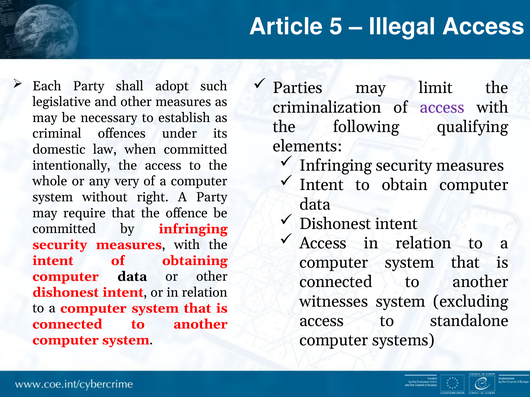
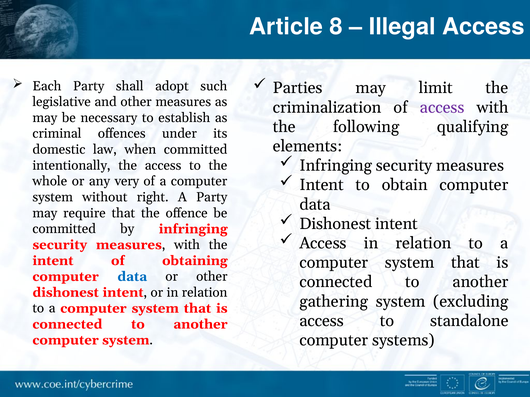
5: 5 -> 8 (336, 27)
data colour: black -> blue (132, 277)
witnesses: witnesses -> gathering (334, 302)
